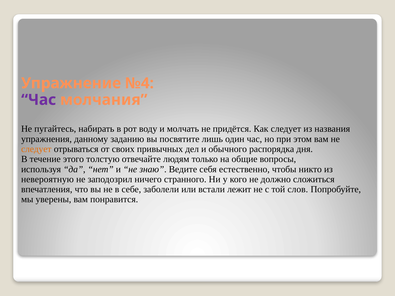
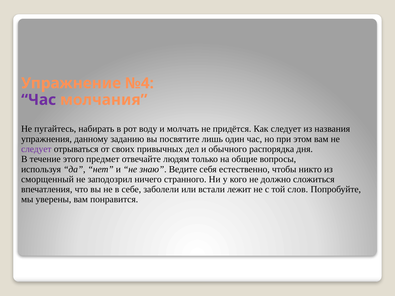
следует colour: orange -> purple (36, 149)
толстую: толстую -> предмет (103, 159)
невероятную: невероятную -> сморщенный (47, 179)
